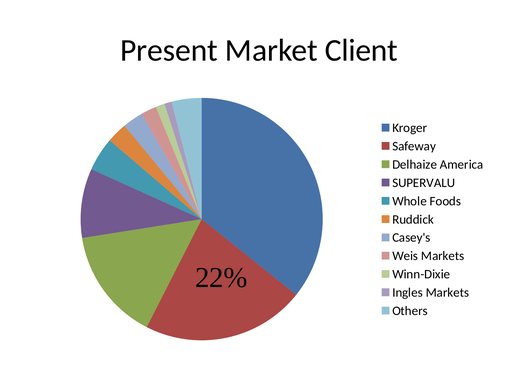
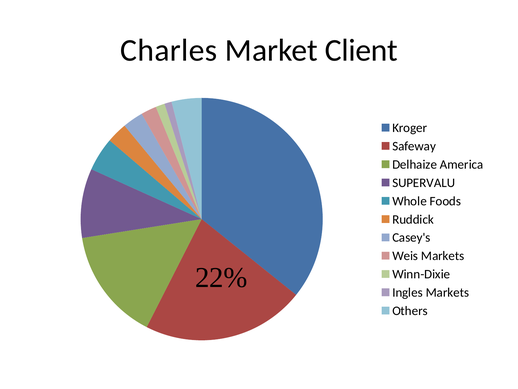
Present: Present -> Charles (169, 50)
